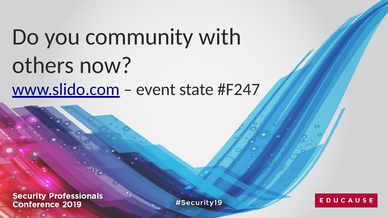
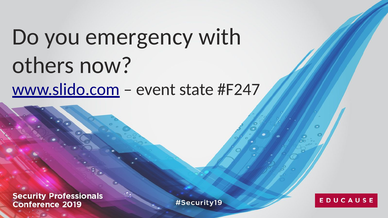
community: community -> emergency (139, 37)
